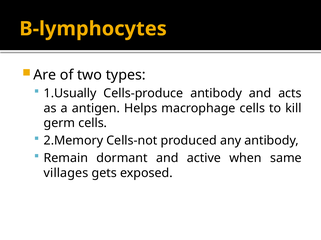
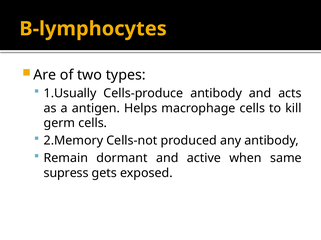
villages: villages -> supress (66, 173)
